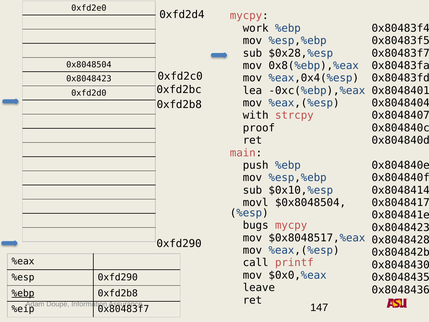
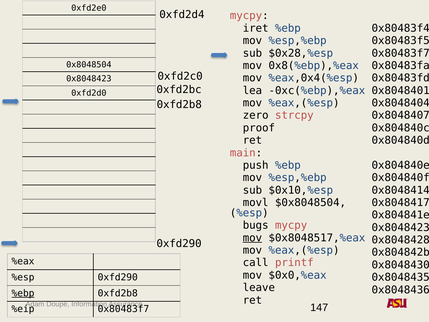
work: work -> iret (256, 28)
with: with -> zero (256, 115)
mov underline: none -> present (252, 238)
